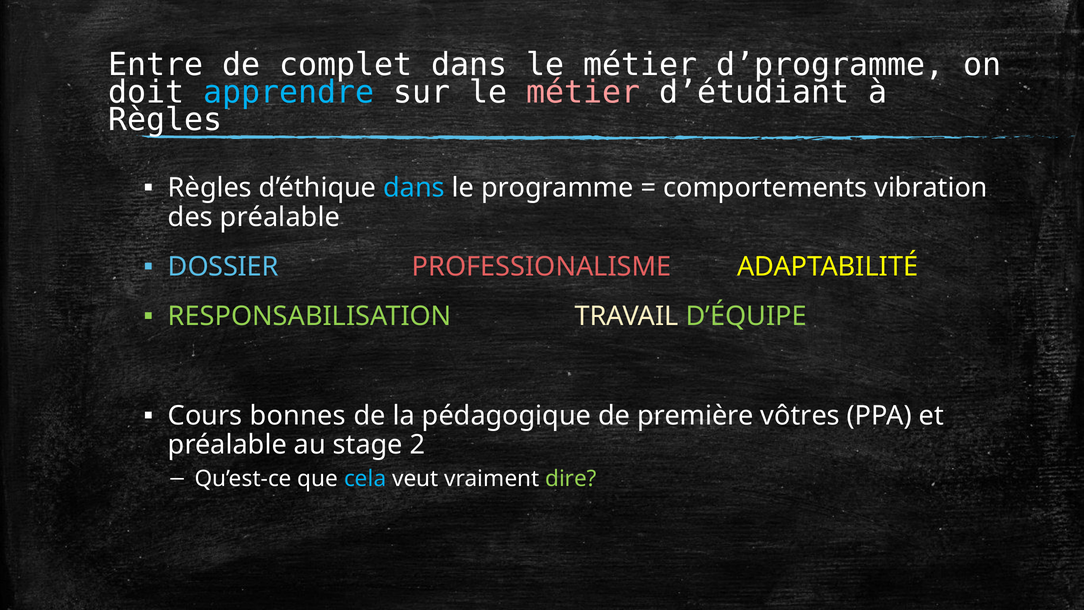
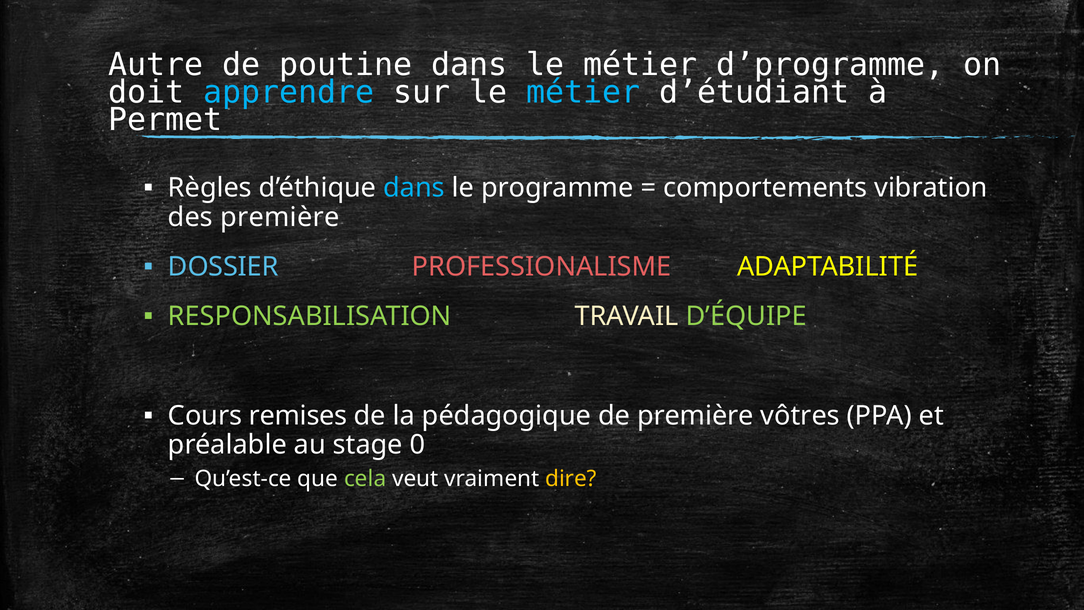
Entre: Entre -> Autre (156, 65)
complet: complet -> poutine (346, 65)
métier colour: pink -> light blue (583, 92)
Règles: Règles -> Permet (165, 120)
des préalable: préalable -> première (280, 217)
bonnes: bonnes -> remises (298, 416)
2: 2 -> 0 (418, 445)
cela colour: light blue -> light green (365, 479)
dire colour: light green -> yellow (571, 479)
